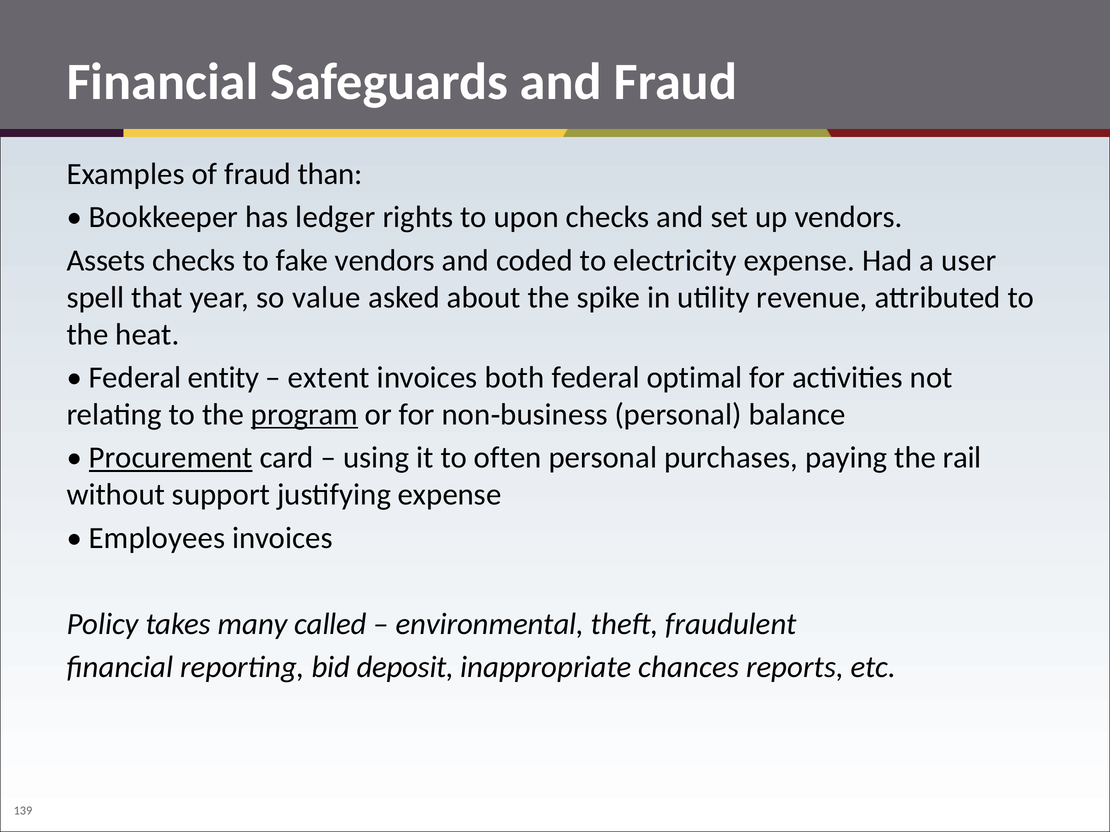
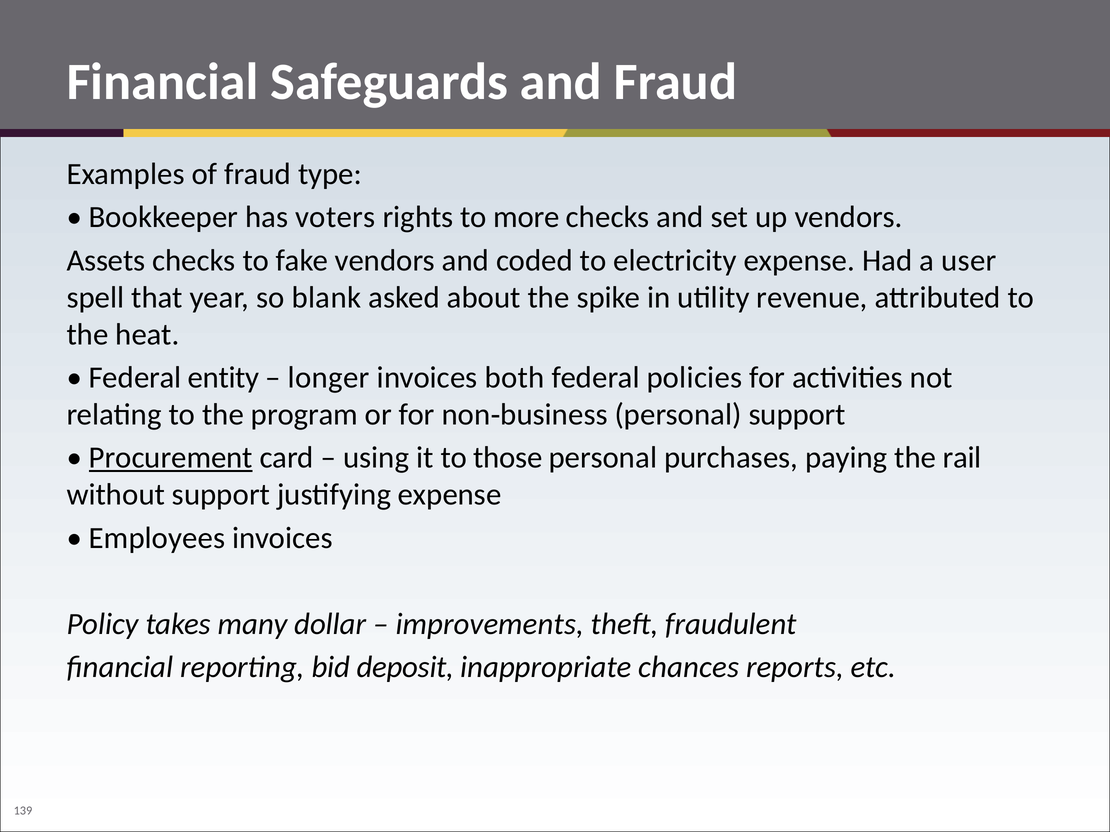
than: than -> type (330, 174)
ledger: ledger -> voters (335, 217)
upon: upon -> more (526, 217)
value: value -> blank (326, 298)
extent: extent -> longer (329, 378)
optimal: optimal -> policies (694, 378)
program underline: present -> none (304, 415)
personal balance: balance -> support (797, 415)
often: often -> those (508, 458)
called: called -> dollar (330, 625)
environmental: environmental -> improvements (490, 625)
